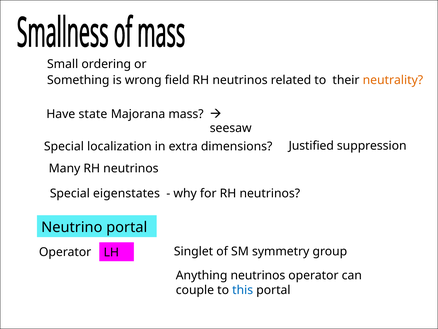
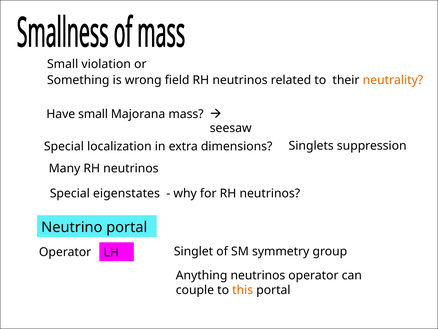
ordering: ordering -> violation (106, 64)
Have state: state -> small (93, 114)
Justified: Justified -> Singlets (311, 146)
this colour: blue -> orange (243, 290)
